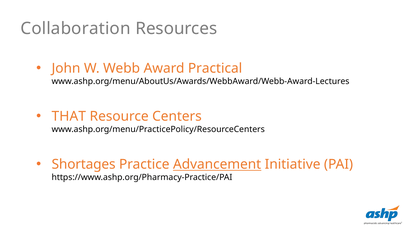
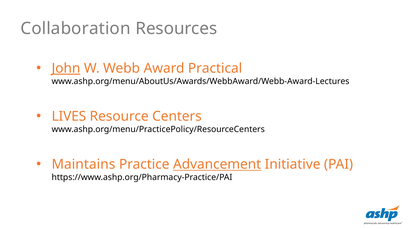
John underline: none -> present (66, 68)
THAT: THAT -> LIVES (69, 116)
Shortages: Shortages -> Maintains (83, 164)
